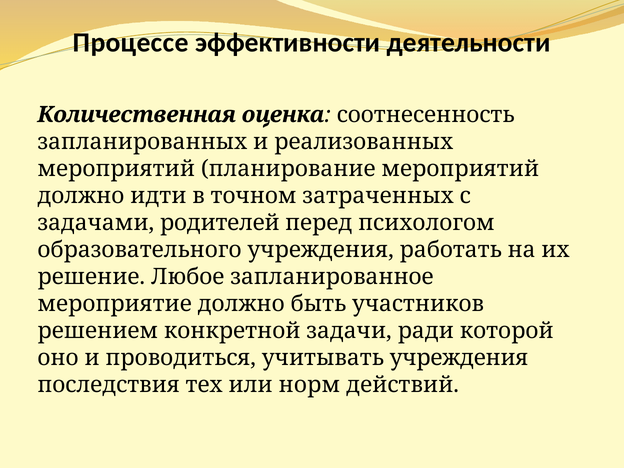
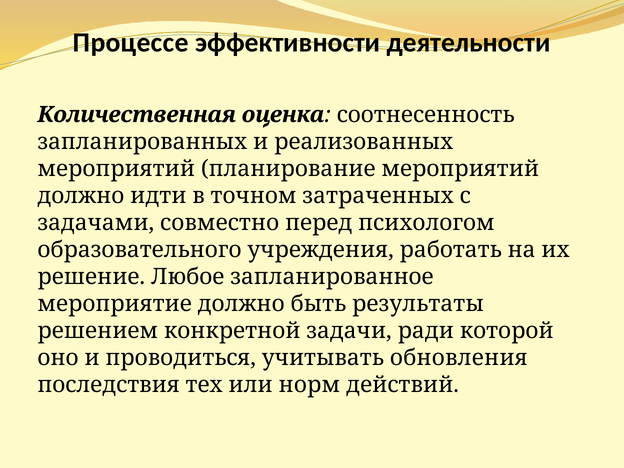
родителей: родителей -> совместно (220, 223)
участников: участников -> результаты (418, 304)
учитывать учреждения: учреждения -> обновления (459, 358)
